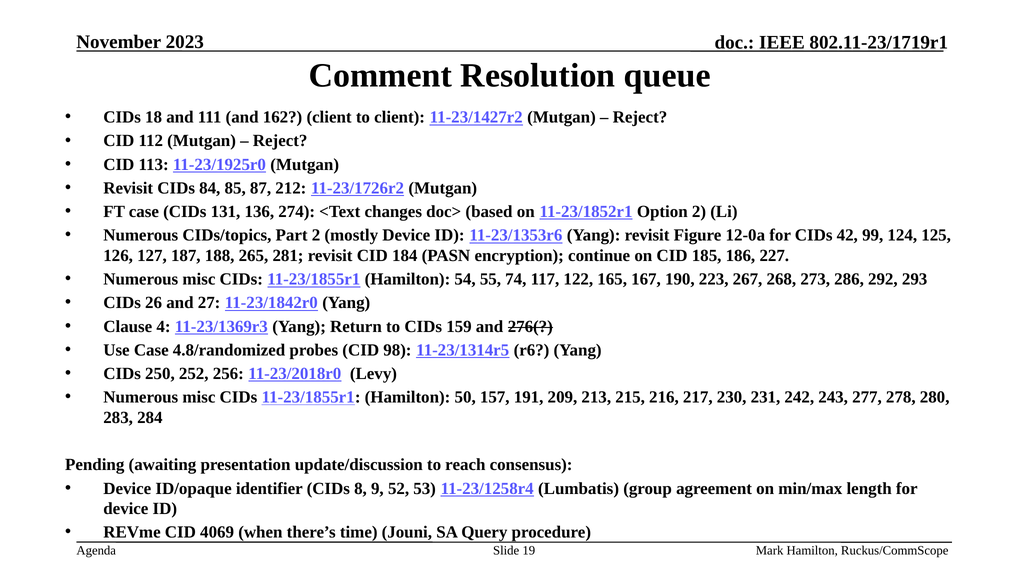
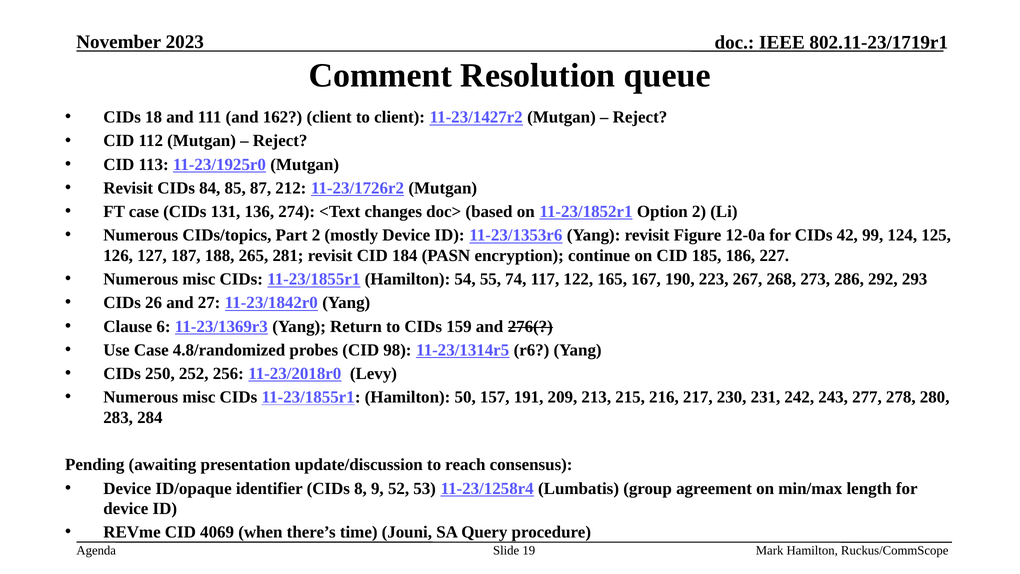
4: 4 -> 6 (163, 326)
